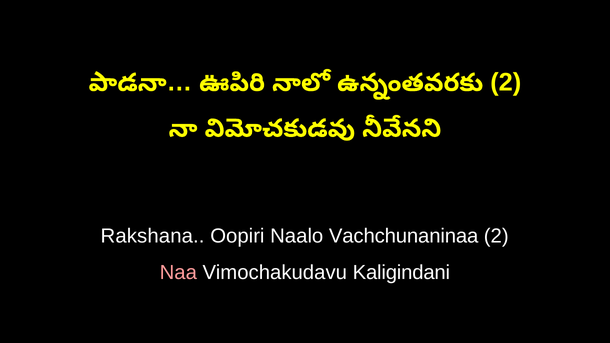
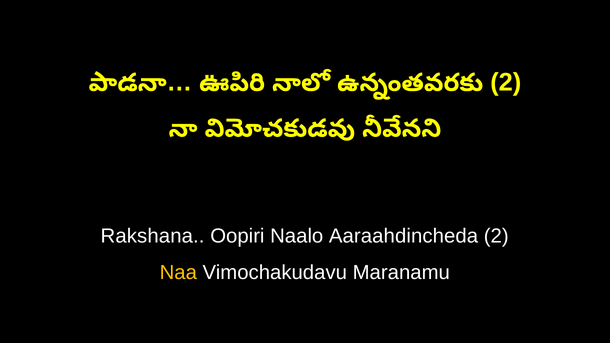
Vachchunaninaa: Vachchunaninaa -> Aaraahdincheda (404, 236)
Naa colour: pink -> yellow (178, 273)
Kaligindani: Kaligindani -> Maranamu (401, 273)
